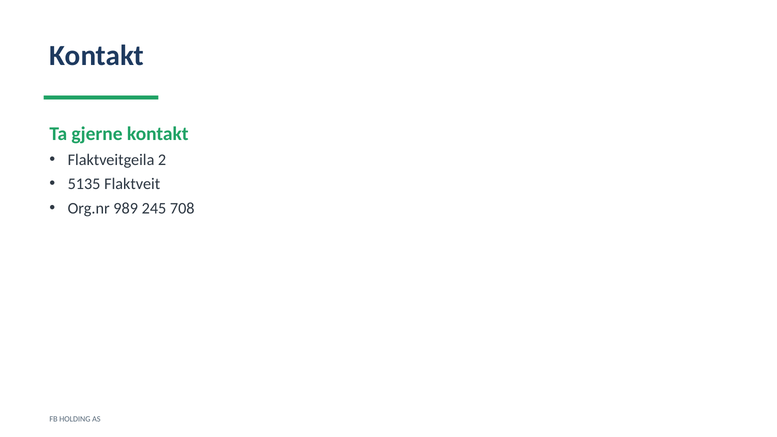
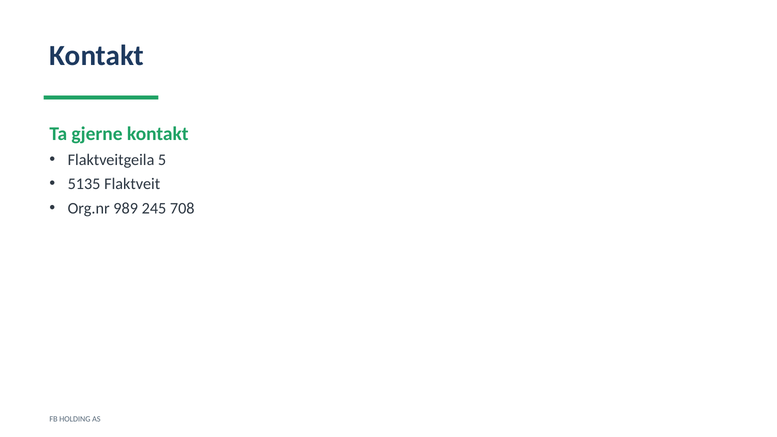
2: 2 -> 5 (162, 160)
